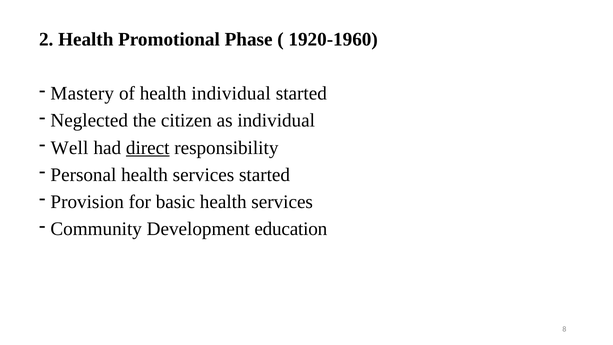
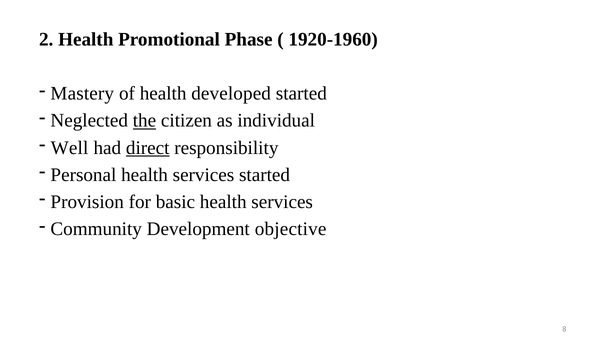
health individual: individual -> developed (231, 93)
the underline: none -> present (144, 121)
education: education -> objective (291, 229)
